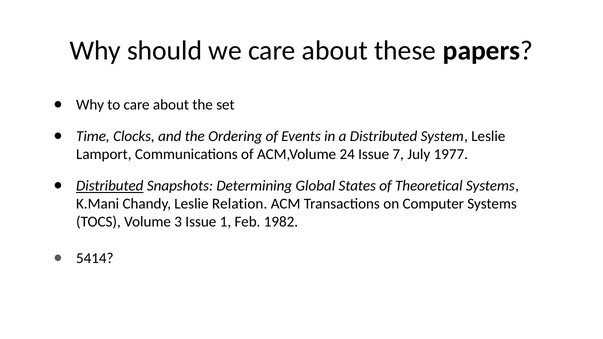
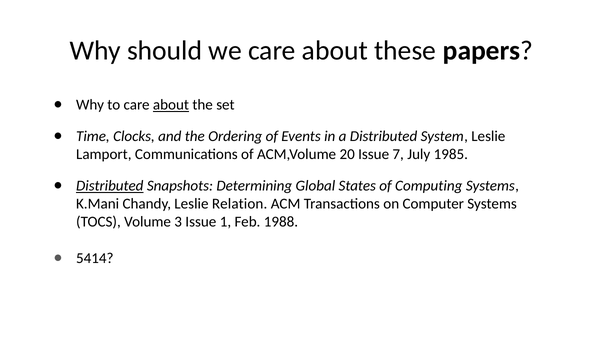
about underline: none -> present (171, 105)
24: 24 -> 20 (347, 154)
1977: 1977 -> 1985 (451, 154)
Theoretical: Theoretical -> Computing (429, 186)
1982: 1982 -> 1988 (281, 222)
